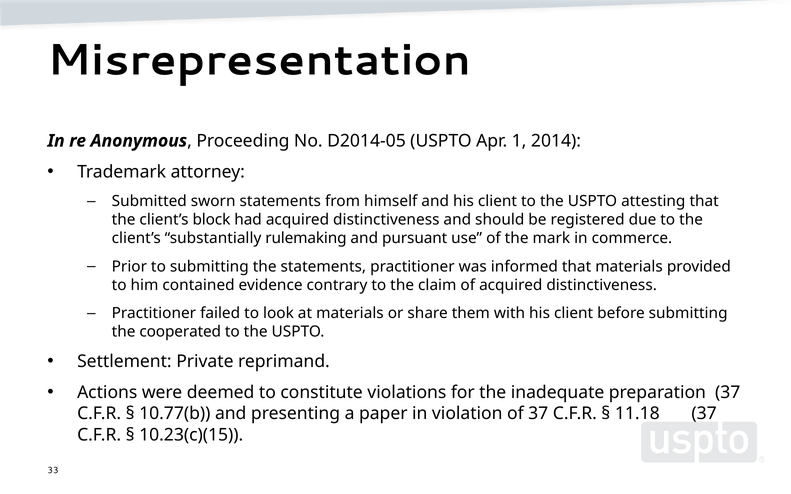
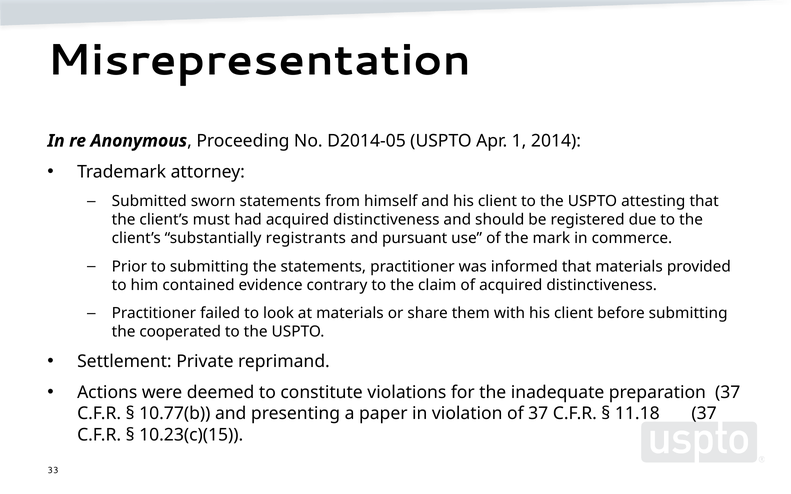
block: block -> must (211, 220)
rulemaking: rulemaking -> registrants (306, 238)
